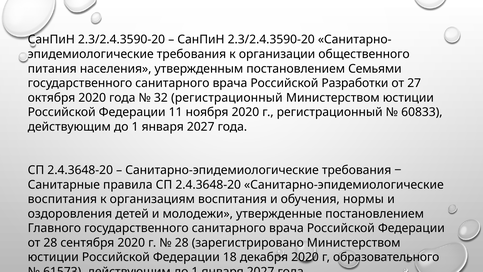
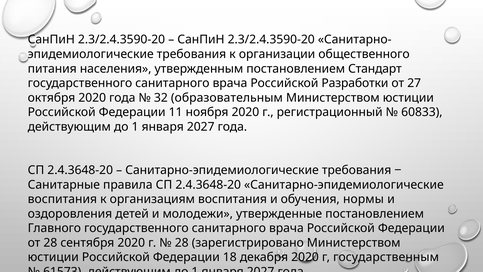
Семьями: Семьями -> Стандарт (375, 69)
32 регистрационный: регистрационный -> образовательным (227, 98)
образовательного: образовательного -> государственным (386, 257)
